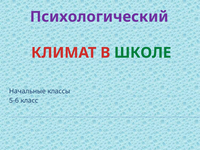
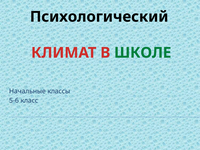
Психологический colour: purple -> black (99, 17)
